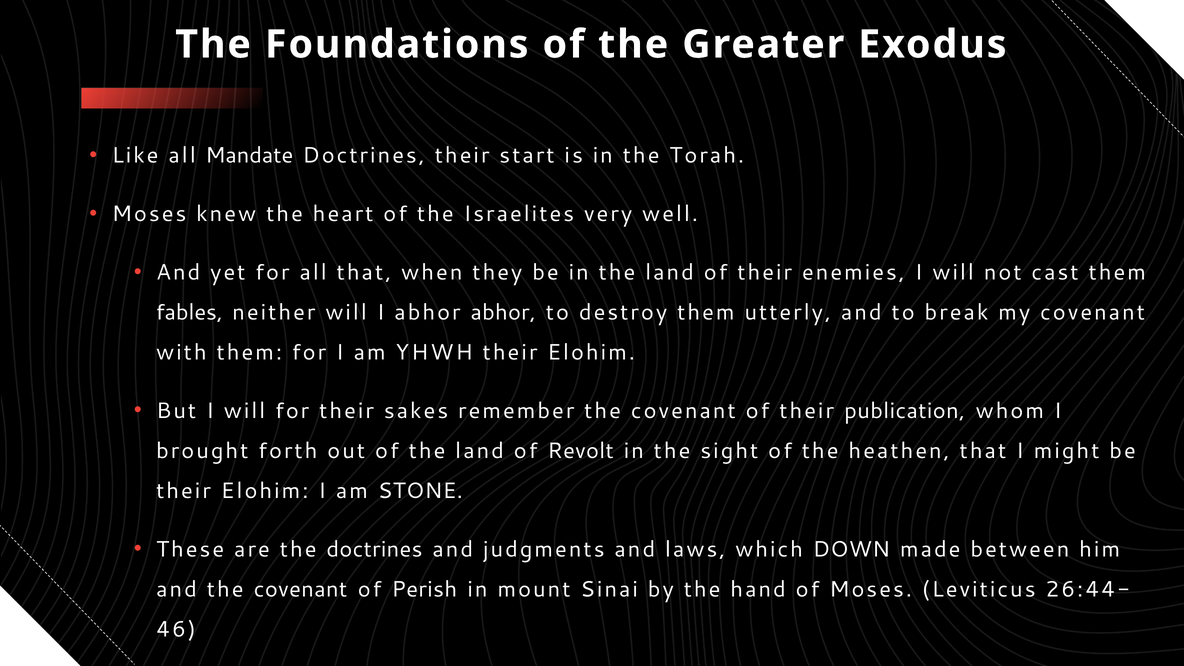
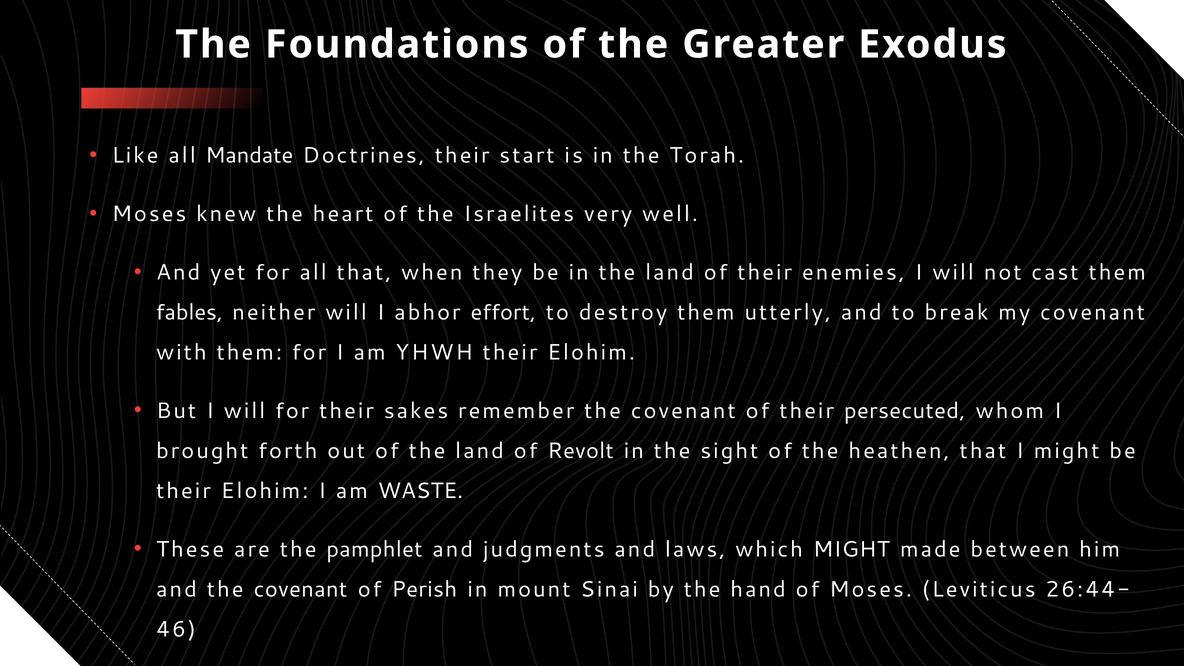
abhor abhor: abhor -> effort (503, 312)
publication: publication -> persecuted (905, 411)
STONE: STONE -> WASTE (420, 491)
the doctrines: doctrines -> pamphlet (374, 549)
which DOWN: DOWN -> MIGHT (851, 549)
